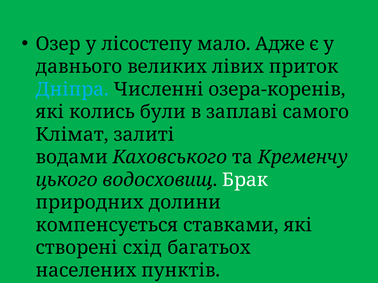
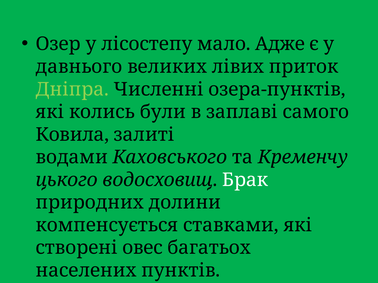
Дніпра colour: light blue -> light green (72, 89)
озера-коренів: озера-коренів -> озера-пунктів (277, 89)
Клімат: Клімат -> Ковила (72, 135)
схід: схід -> овес (143, 248)
